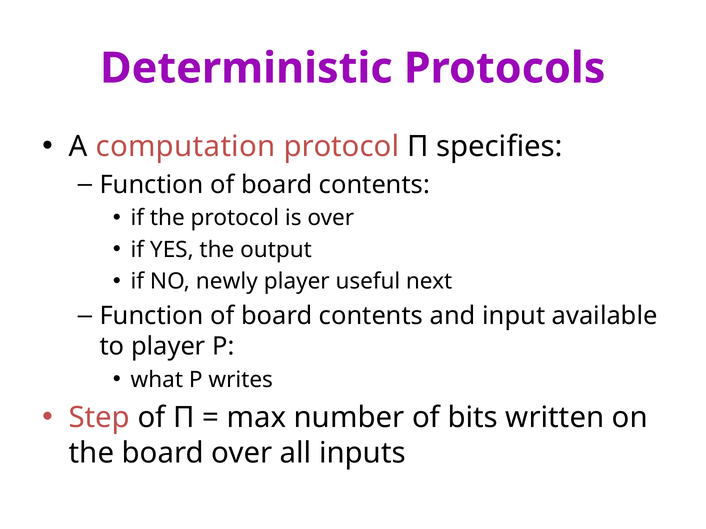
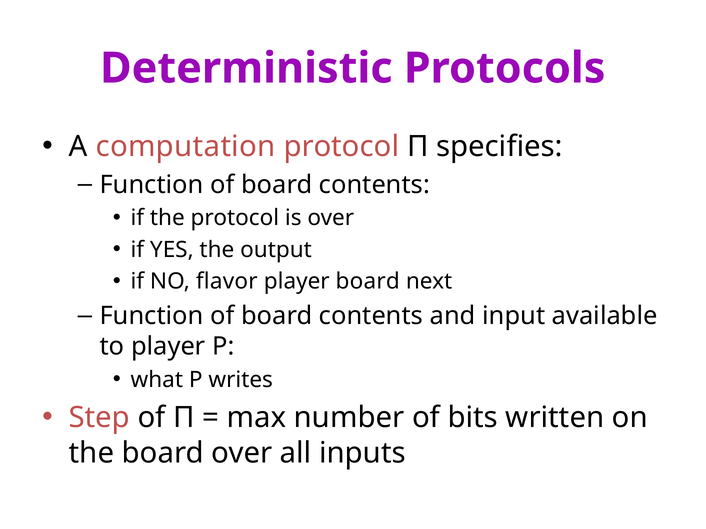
newly: newly -> flavor (227, 282)
player useful: useful -> board (368, 282)
